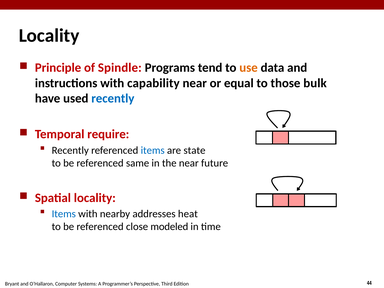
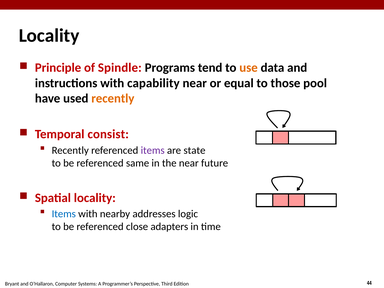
bulk: bulk -> pool (315, 83)
recently colour: blue -> orange (113, 98)
require: require -> consist (108, 134)
items colour: blue -> purple (153, 150)
heat: heat -> logic (188, 214)
modeled: modeled -> adapters (169, 227)
